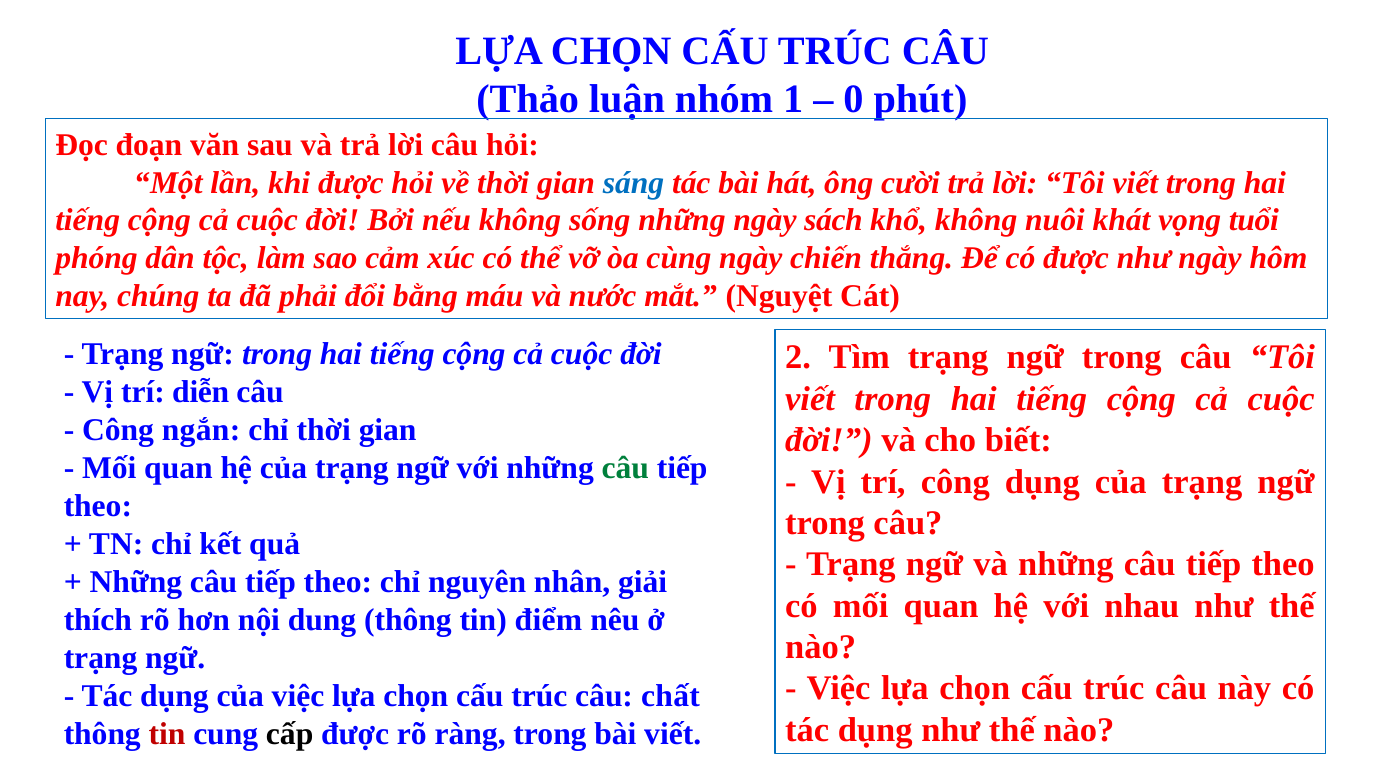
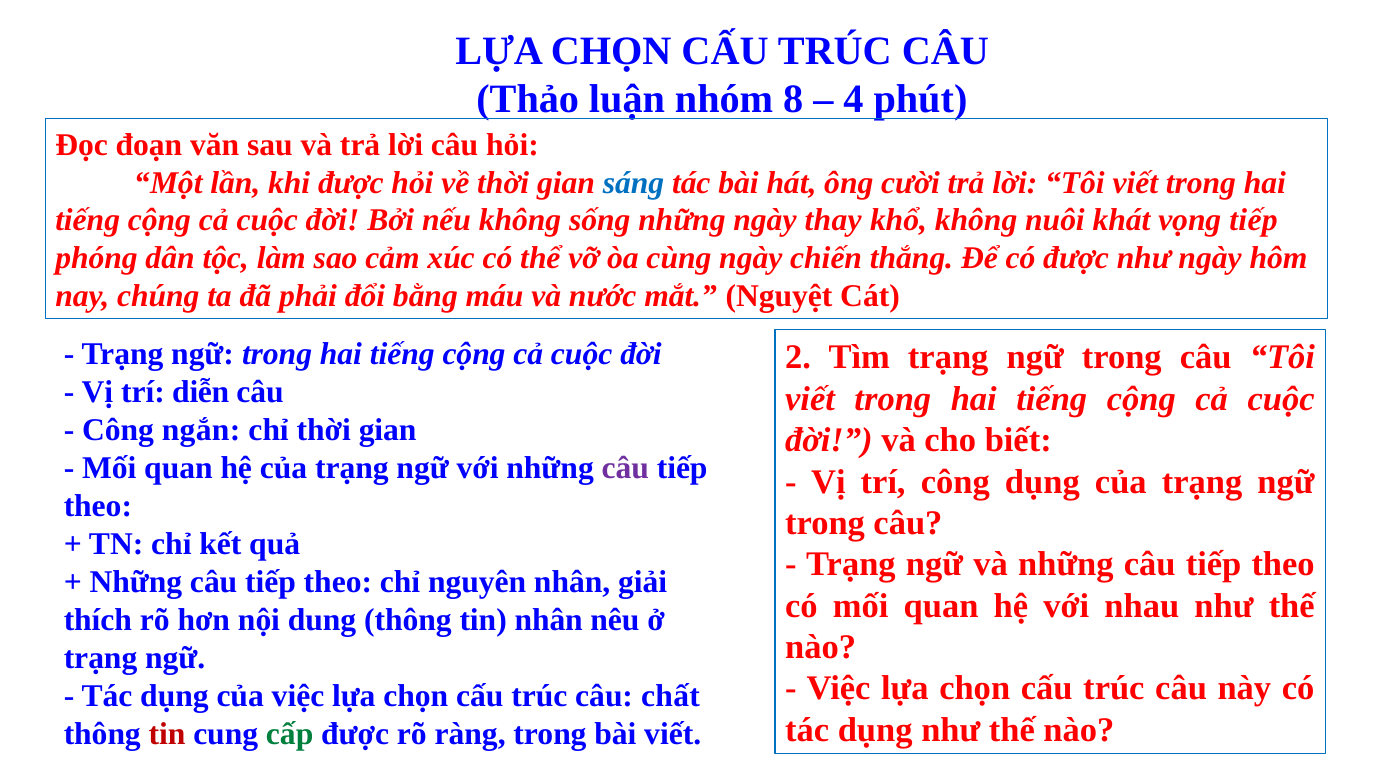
1: 1 -> 8 (793, 99)
0: 0 -> 4 (853, 99)
sách: sách -> thay (833, 221)
vọng tuổi: tuổi -> tiếp (1254, 221)
câu colour: green -> purple (625, 468)
tin điểm: điểm -> nhân (549, 620)
cấp colour: black -> green (290, 734)
